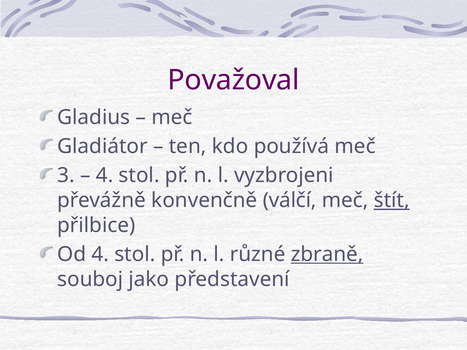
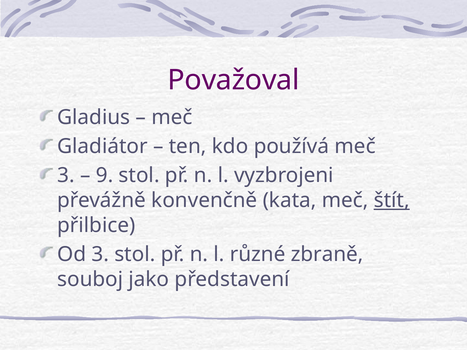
4: 4 -> 9 (105, 176)
válčí: válčí -> kata (290, 200)
Od 4: 4 -> 3 (100, 254)
zbraně underline: present -> none (327, 254)
